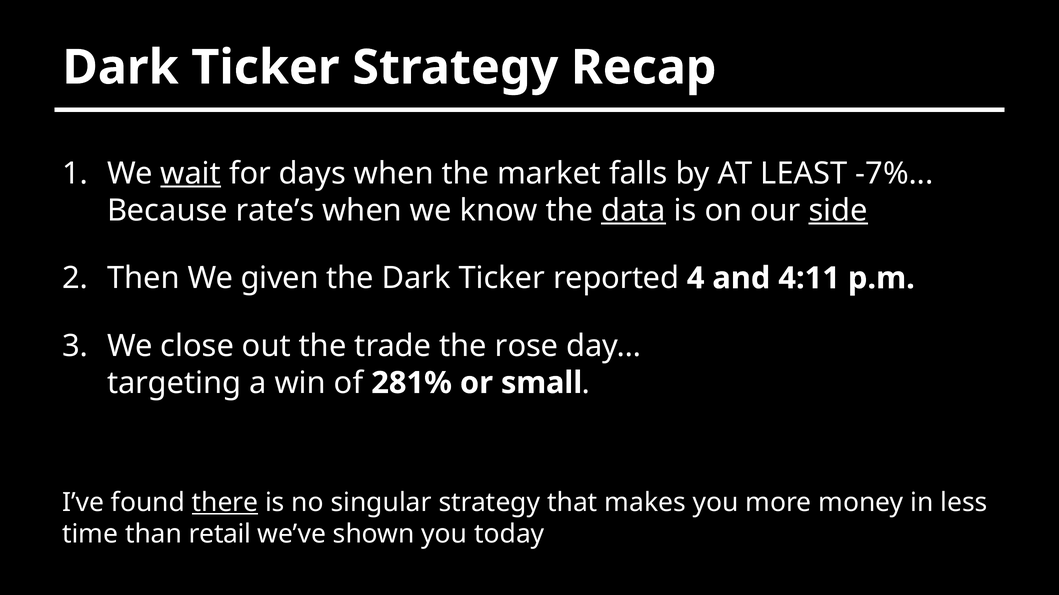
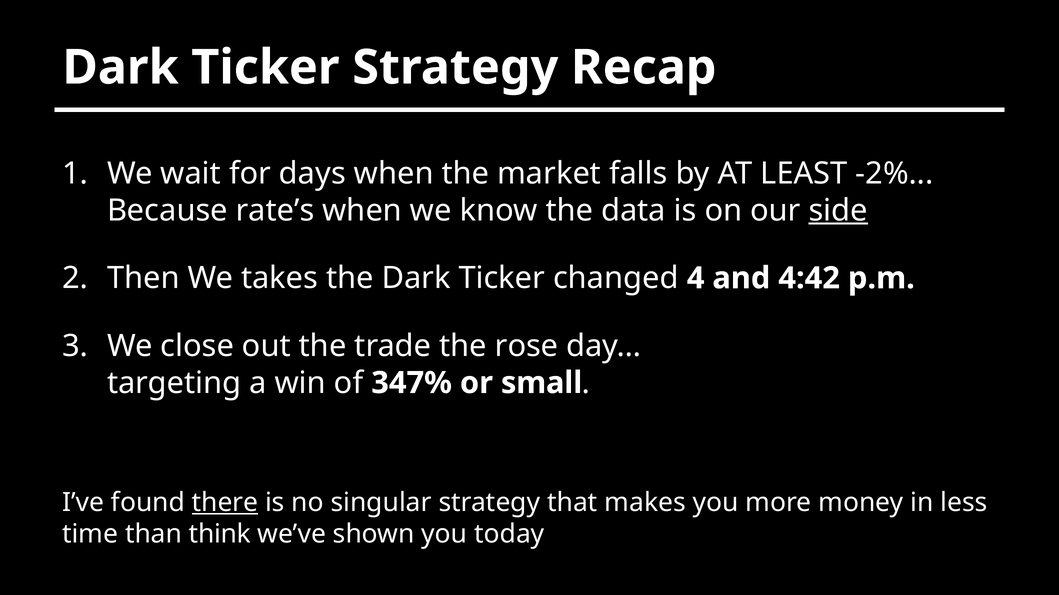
wait underline: present -> none (191, 174)
-7%: -7% -> -2% (894, 174)
data underline: present -> none (633, 211)
given: given -> takes (280, 278)
reported: reported -> changed (616, 278)
4:11: 4:11 -> 4:42 (809, 278)
281%: 281% -> 347% (412, 383)
retail: retail -> think (220, 535)
